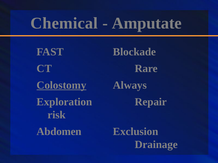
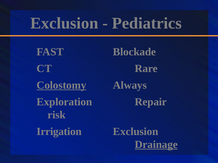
Chemical: Chemical -> Exclusion (64, 23)
Amputate: Amputate -> Pediatrics (147, 23)
Abdomen: Abdomen -> Irrigation (59, 132)
Drainage underline: none -> present (156, 145)
